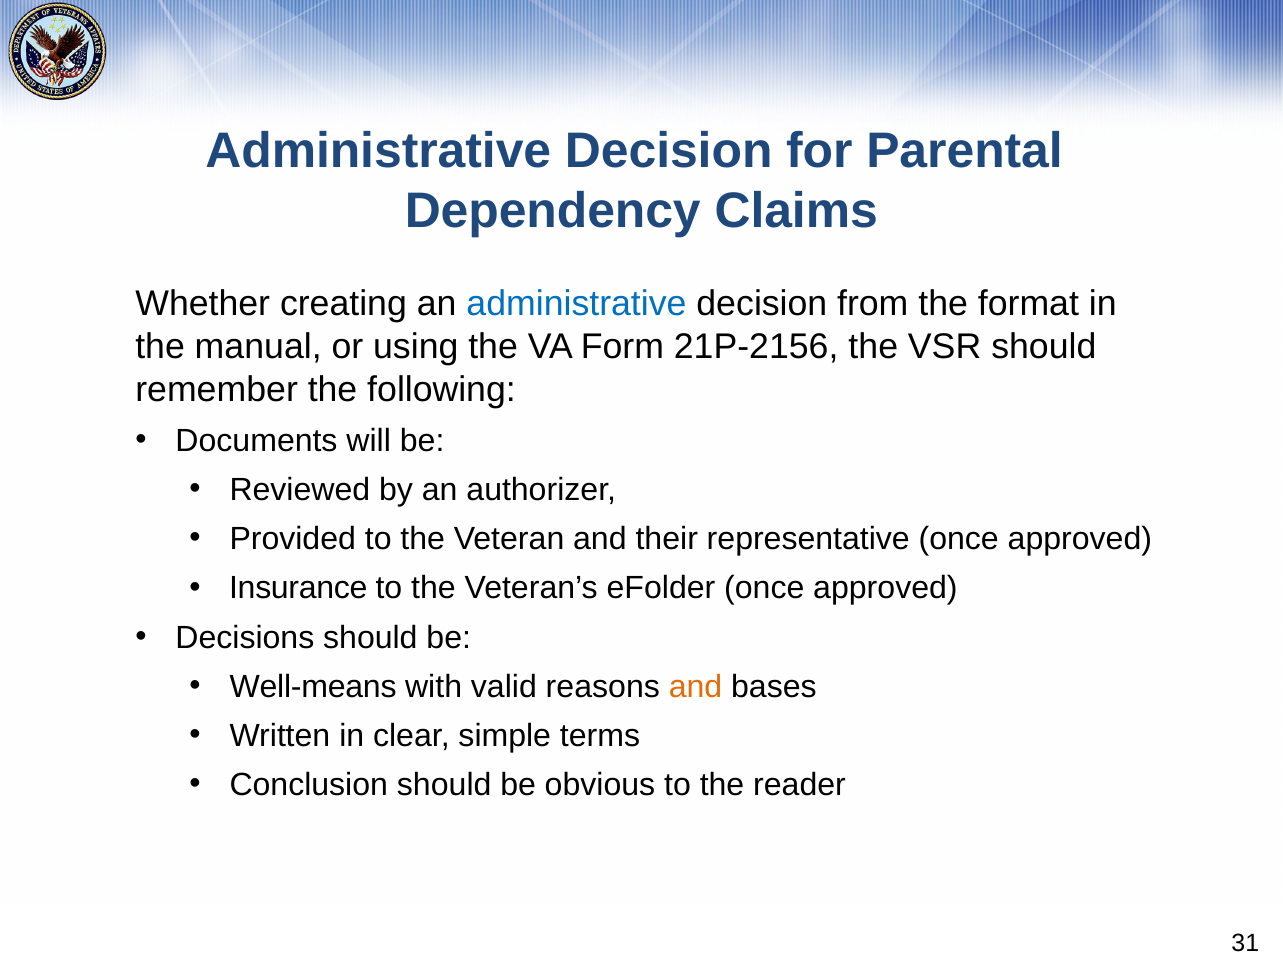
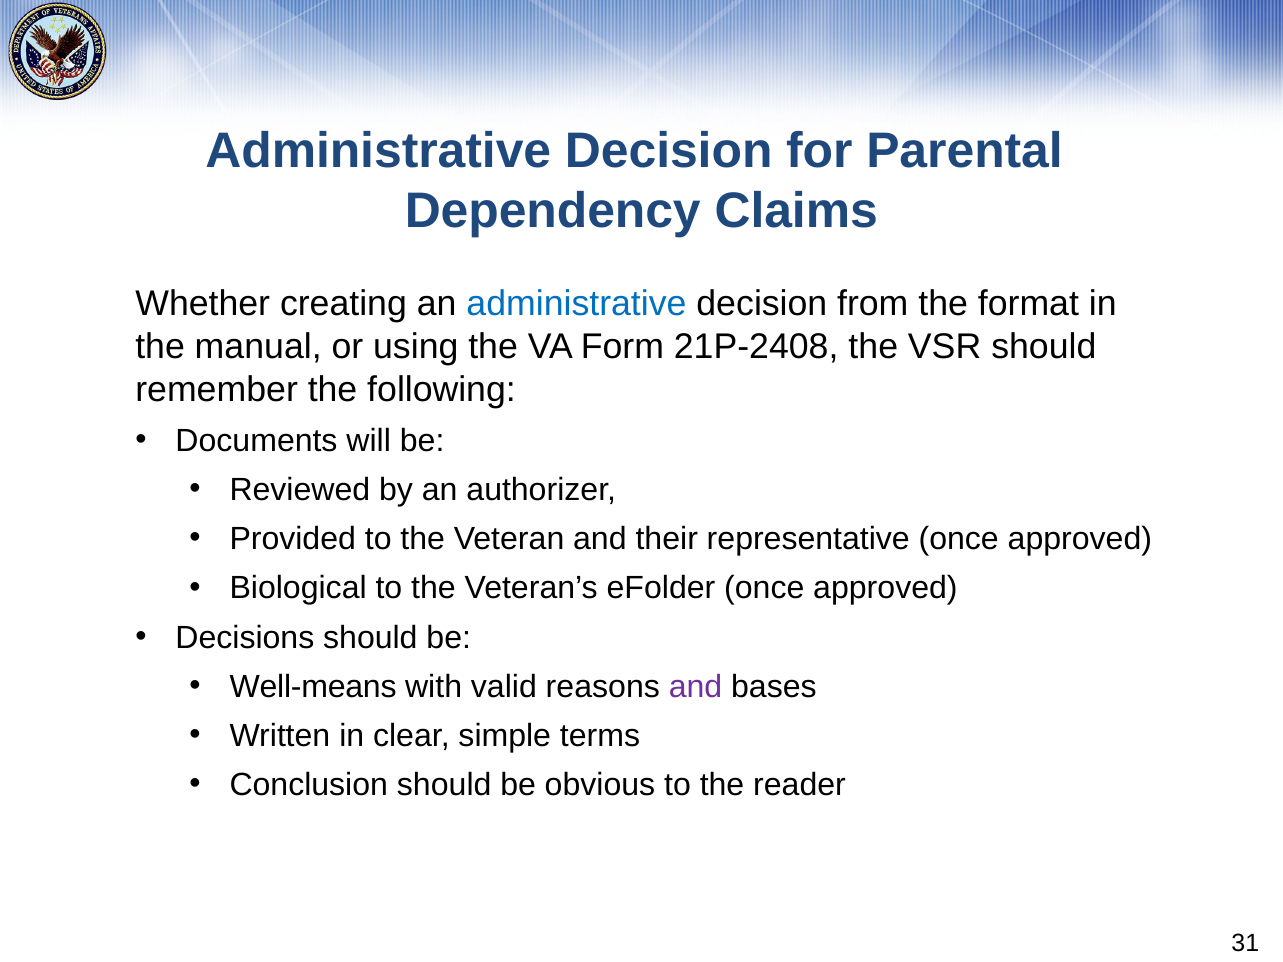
21P-2156: 21P-2156 -> 21P-2408 (756, 347)
Insurance: Insurance -> Biological (298, 588)
and colour: orange -> purple (696, 687)
